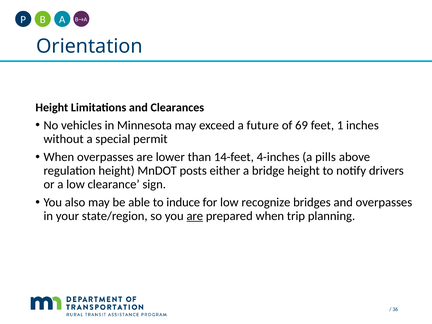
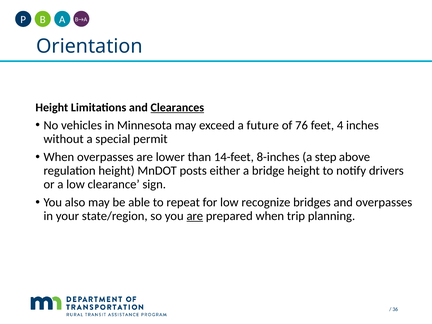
Clearances underline: none -> present (177, 108)
69: 69 -> 76 (302, 125)
1: 1 -> 4 (340, 125)
4-inches: 4-inches -> 8-inches (278, 157)
pills: pills -> step (326, 157)
induce: induce -> repeat (183, 202)
